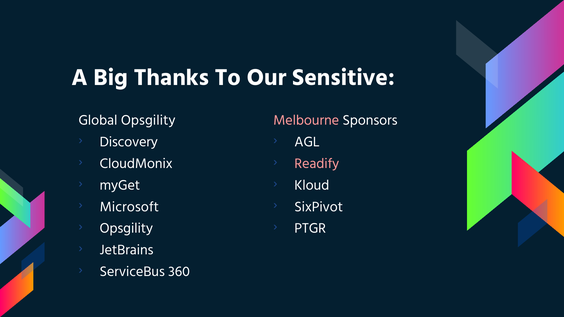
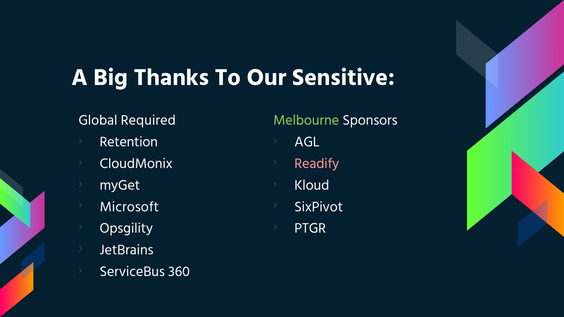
Global Opsgility: Opsgility -> Required (148, 120)
Melbourne colour: pink -> light green (306, 120)
Discovery: Discovery -> Retention (129, 142)
